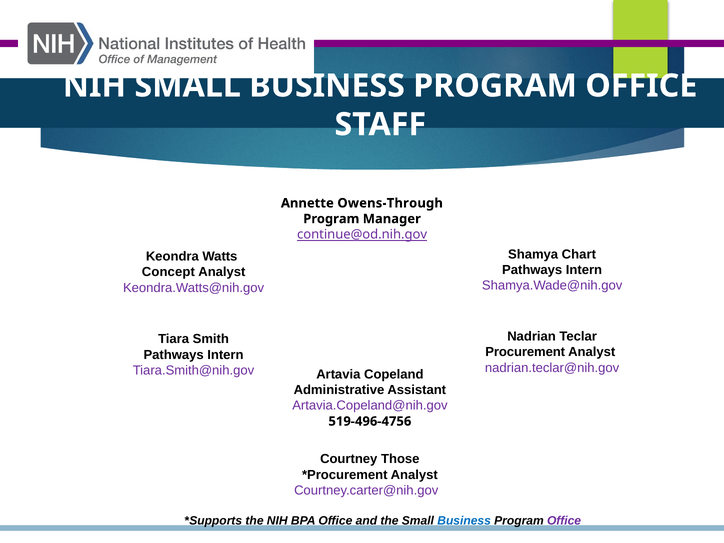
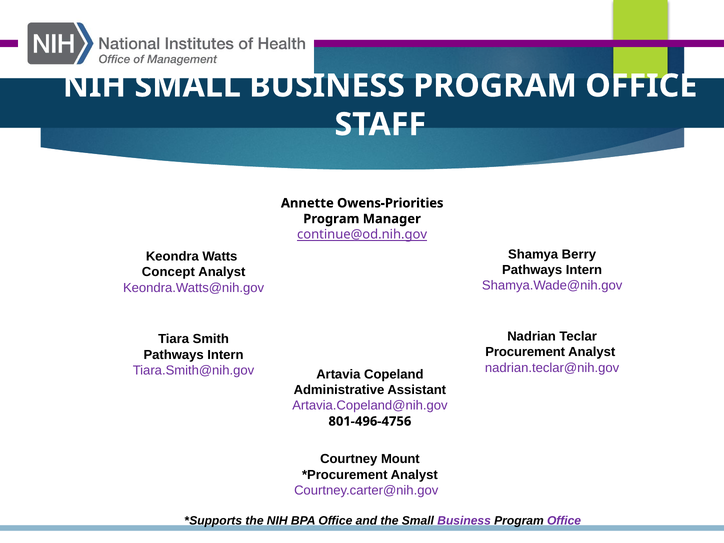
Owens-Through: Owens-Through -> Owens-Priorities (390, 203)
Chart: Chart -> Berry (579, 254)
519-496-4756: 519-496-4756 -> 801-496-4756 (370, 421)
Those: Those -> Mount (400, 459)
Business colour: blue -> purple (464, 521)
